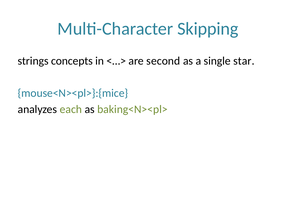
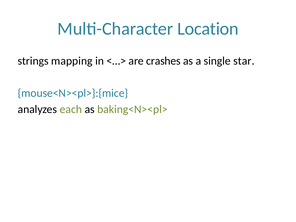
Skipping: Skipping -> Location (208, 29)
concepts: concepts -> mapping (72, 61)
second: second -> crashes (163, 61)
